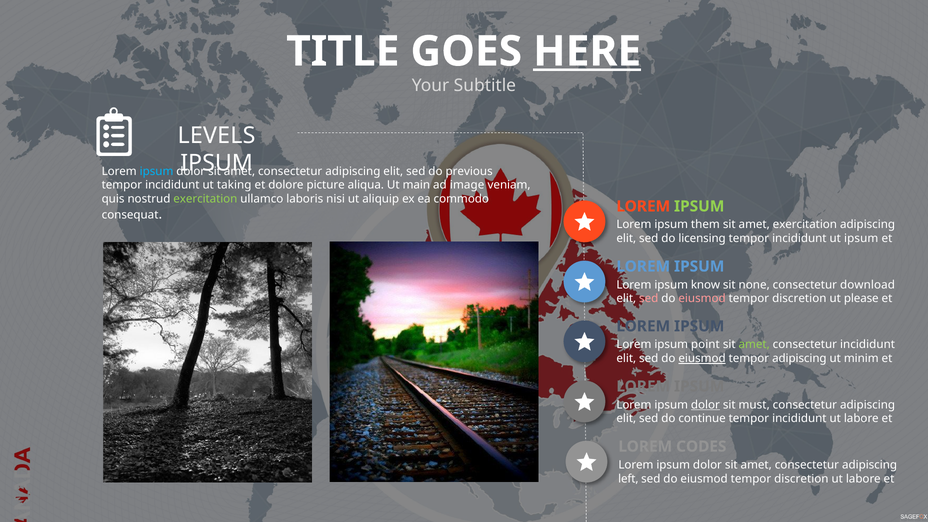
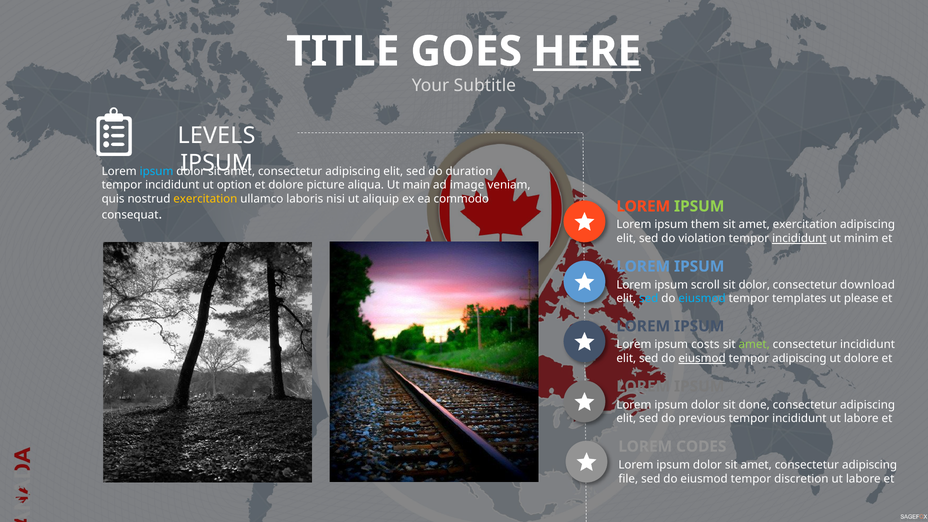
previous: previous -> duration (469, 171)
taking: taking -> option (234, 185)
exercitation colour: light green -> yellow (205, 199)
licensing: licensing -> violation (702, 239)
incididunt underline: none -> present (799, 239)
ut ipsum: ipsum -> minim (861, 239)
know: know -> scroll (705, 285)
sit none: none -> dolor (754, 285)
sed colour: pink -> light blue (649, 299)
eiusmod colour: pink -> light blue (702, 299)
discretion: discretion -> templates (799, 299)
point: point -> costs (705, 345)
ut minim: minim -> dolore (861, 358)
dolor underline: present -> none (705, 405)
must: must -> done (754, 405)
continue: continue -> previous (702, 419)
left: left -> file (628, 479)
